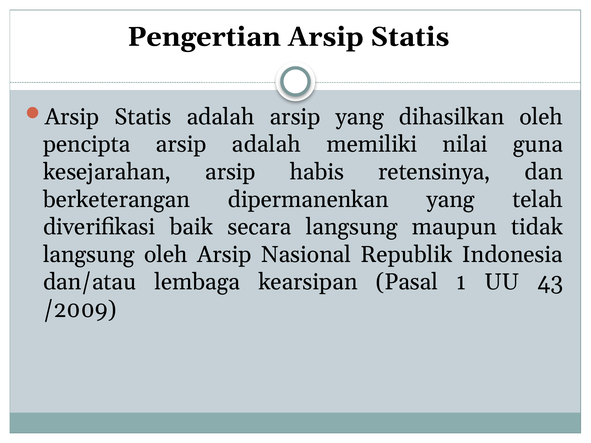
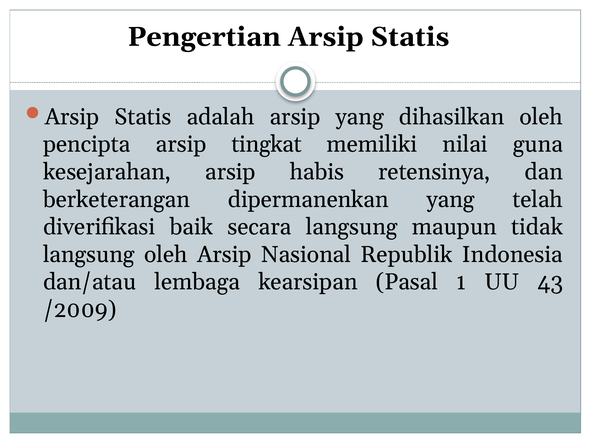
arsip adalah: adalah -> tingkat (267, 144)
